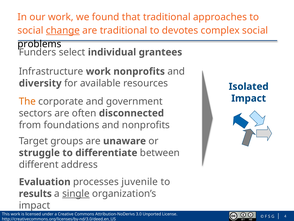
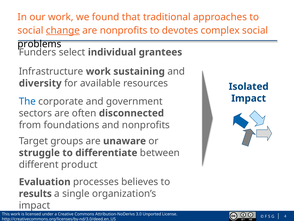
are traditional: traditional -> nonprofits (124, 30)
work nonprofits: nonprofits -> sustaining (139, 71)
The colour: orange -> blue (27, 101)
address: address -> product (79, 164)
juvenile: juvenile -> believes (140, 182)
single underline: present -> none (76, 193)
